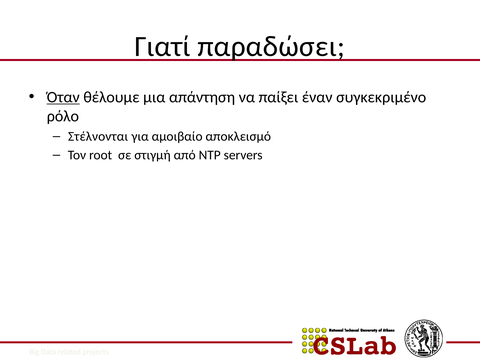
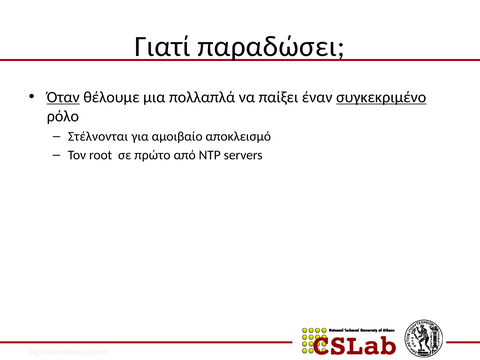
απάντηση: απάντηση -> πολλαπλά (202, 97)
συγκεκριμένο underline: none -> present (381, 97)
στιγμή: στιγμή -> πρώτο (152, 155)
